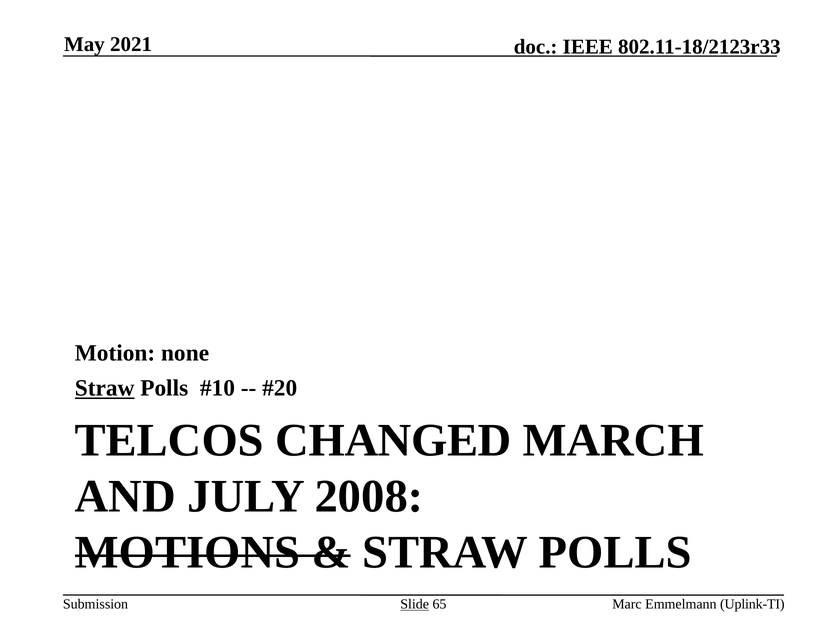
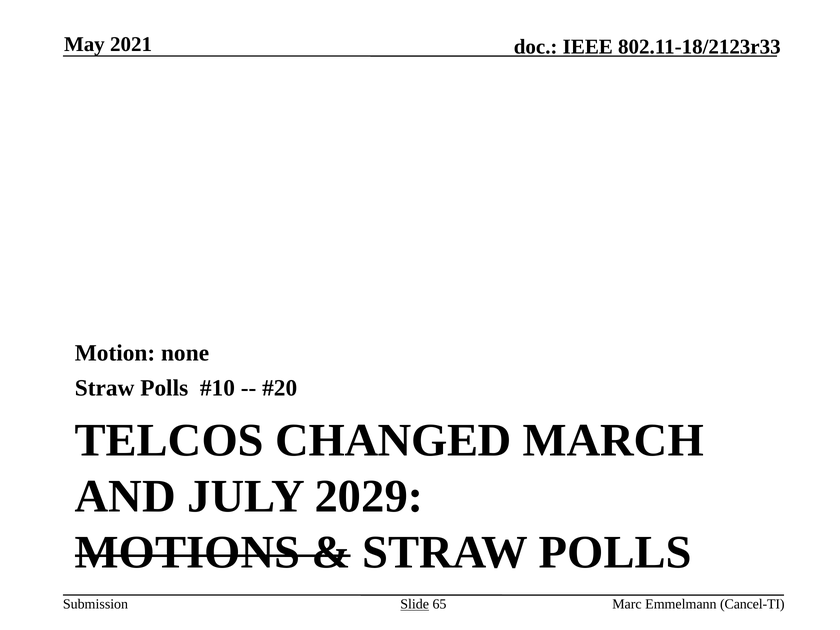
Straw underline: present -> none (105, 388)
2008: 2008 -> 2029 (369, 496)
Uplink-TI: Uplink-TI -> Cancel-TI (752, 604)
